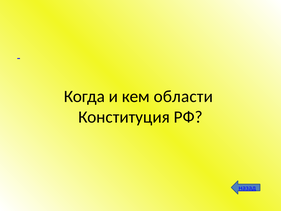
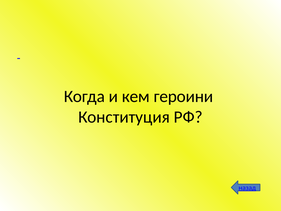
области: области -> героини (183, 96)
